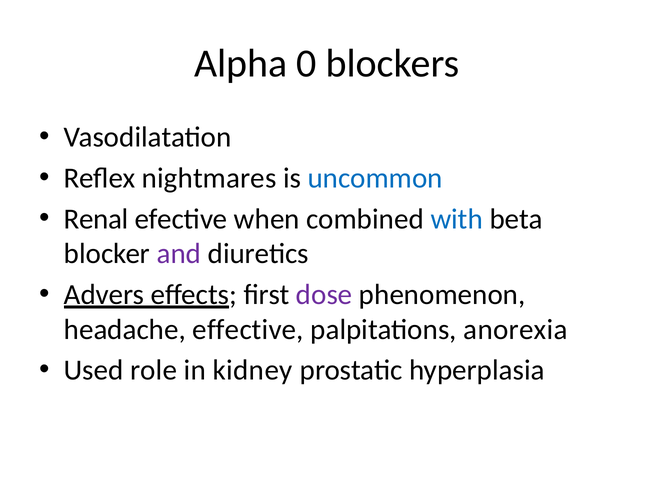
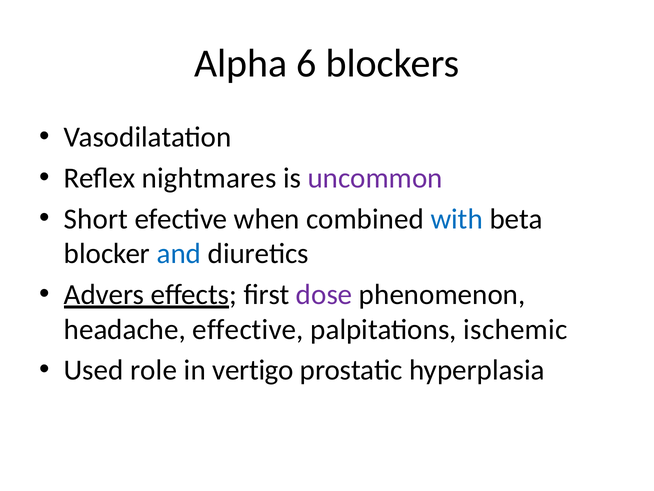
0: 0 -> 6 (307, 63)
uncommon colour: blue -> purple (375, 178)
Renal: Renal -> Short (96, 219)
and colour: purple -> blue (179, 254)
anorexia: anorexia -> ischemic (515, 329)
kidney: kidney -> vertigo (253, 370)
